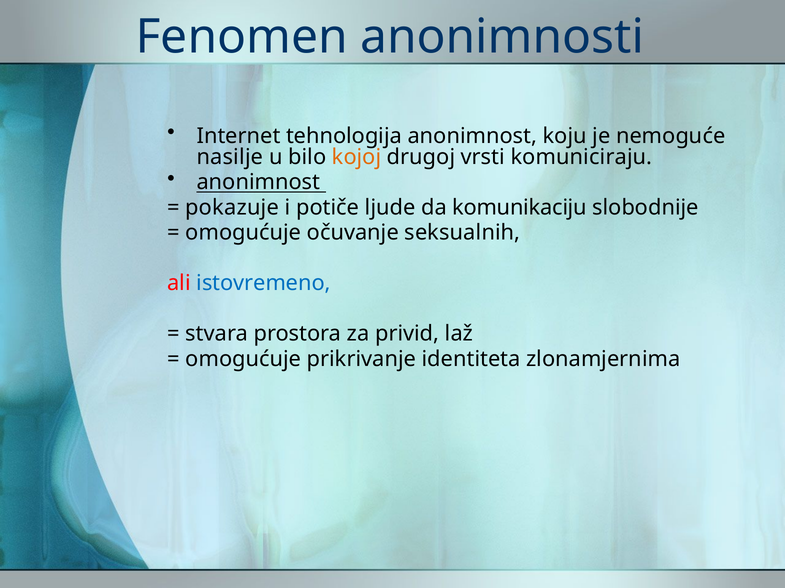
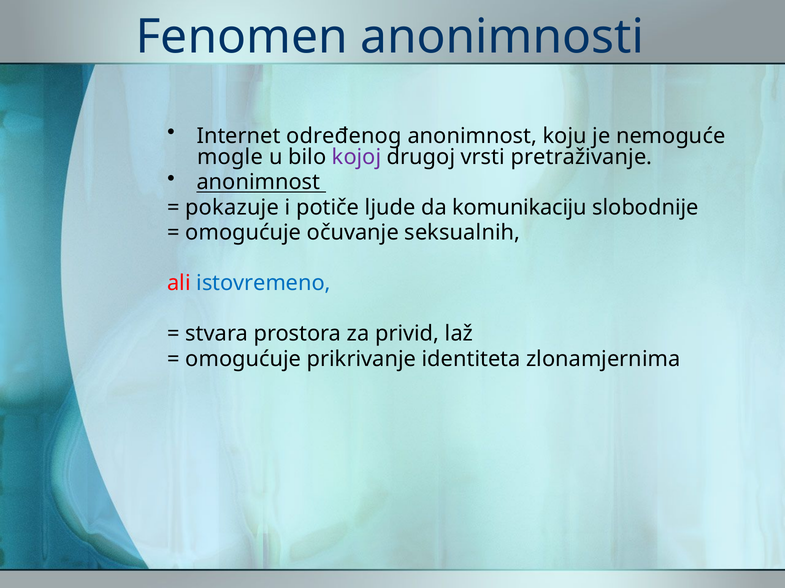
tehnologija: tehnologija -> određenog (344, 136)
nasilje: nasilje -> mogle (230, 157)
kojoj colour: orange -> purple (357, 157)
komuniciraju: komuniciraju -> pretraživanje (581, 157)
